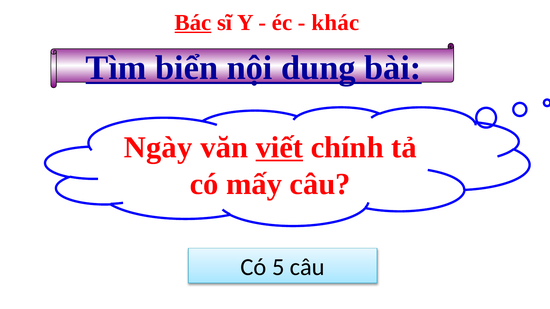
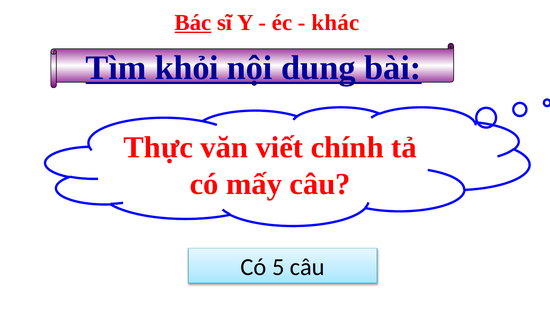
biển: biển -> khỏi (187, 68)
Ngày: Ngày -> Thực (158, 148)
viết underline: present -> none (279, 148)
